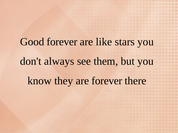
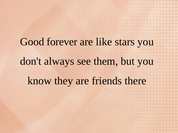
are forever: forever -> friends (107, 81)
